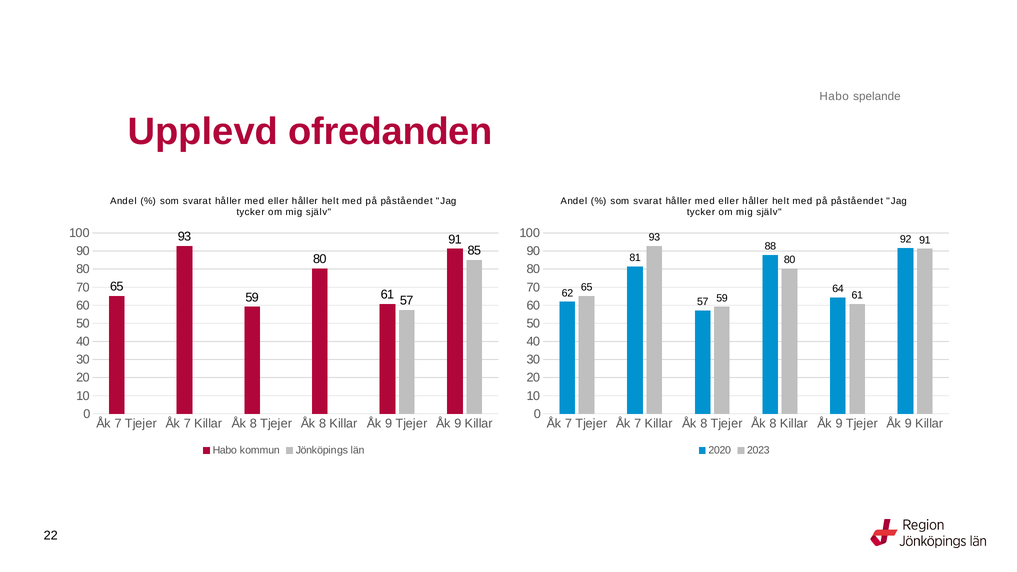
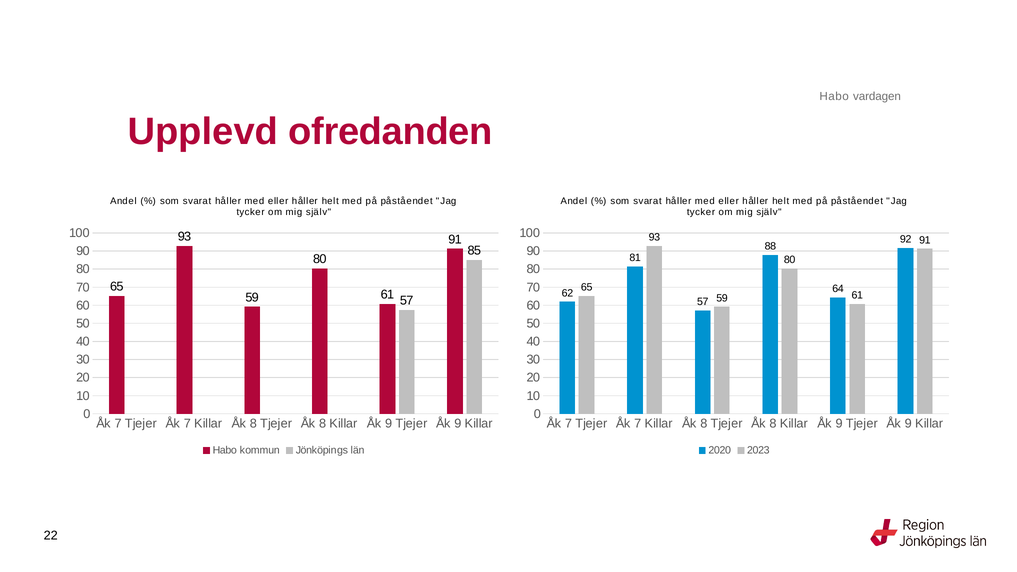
spelande: spelande -> vardagen (877, 97)
